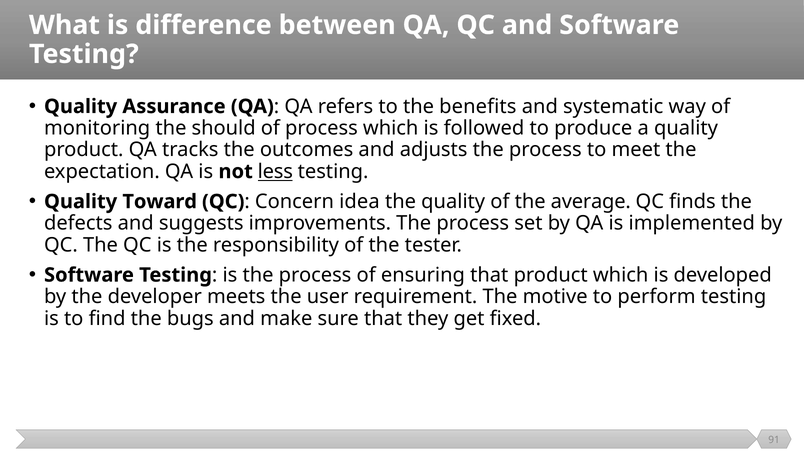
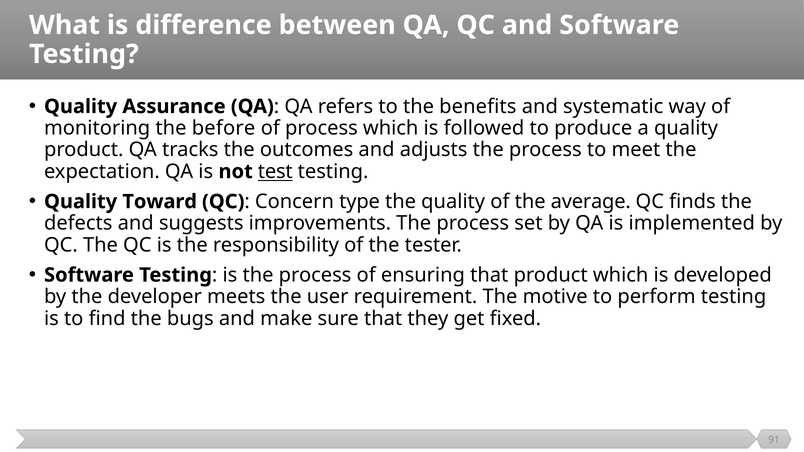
should: should -> before (224, 128)
less: less -> test (275, 172)
idea: idea -> type (360, 202)
